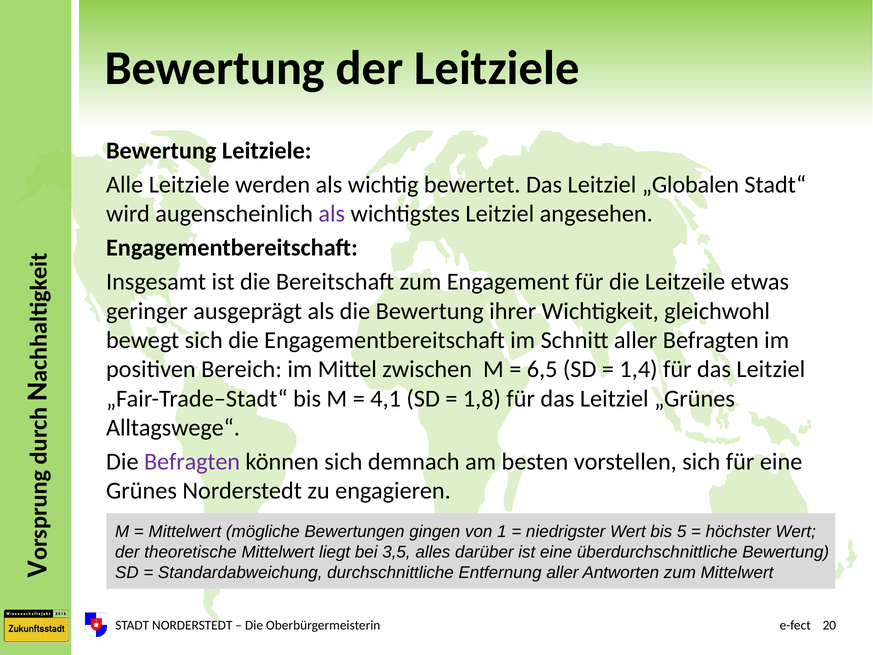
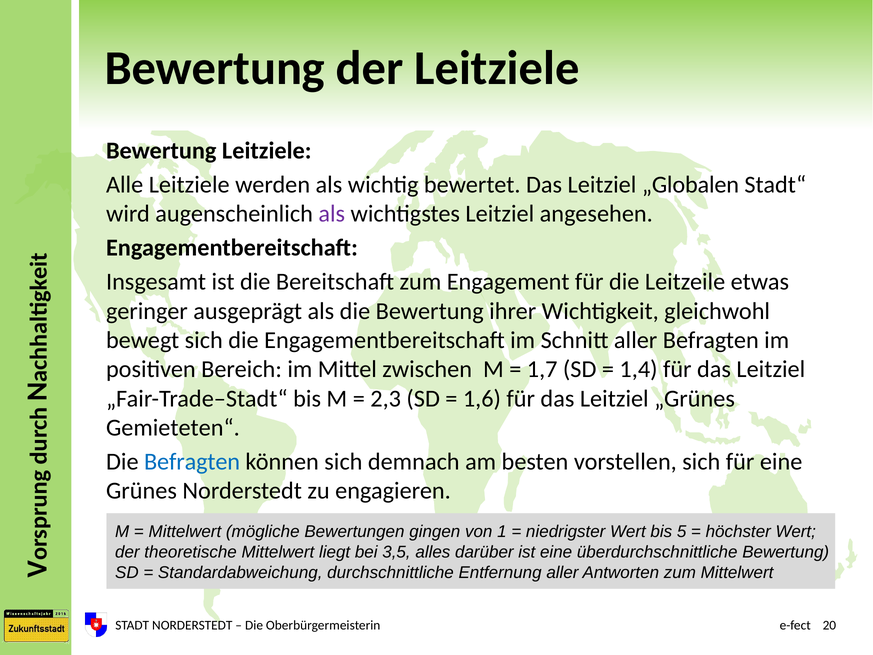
6,5: 6,5 -> 1,7 (542, 369)
4,1: 4,1 -> 2,3 (386, 398)
1,8: 1,8 -> 1,6 (482, 398)
Alltagswege“: Alltagswege“ -> Gemieteten“ (173, 428)
Befragten colour: purple -> blue (192, 462)
